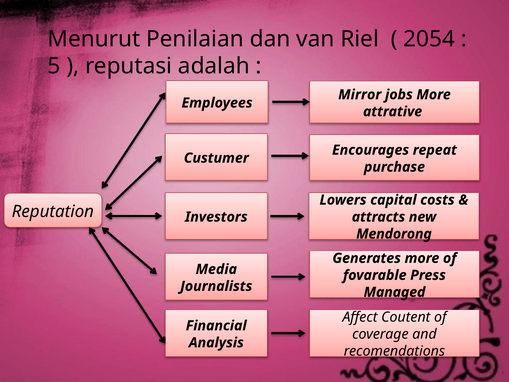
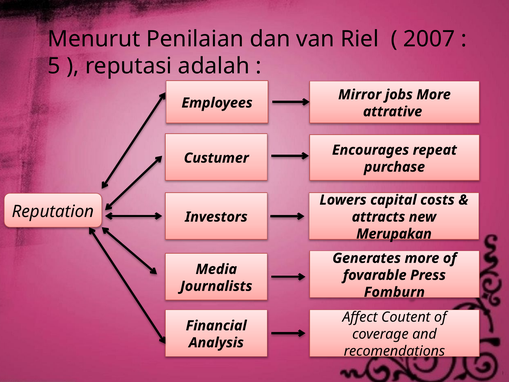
2054: 2054 -> 2007 (429, 39)
Mendorong: Mendorong -> Merupakan (394, 234)
Managed: Managed -> Fomburn (394, 292)
